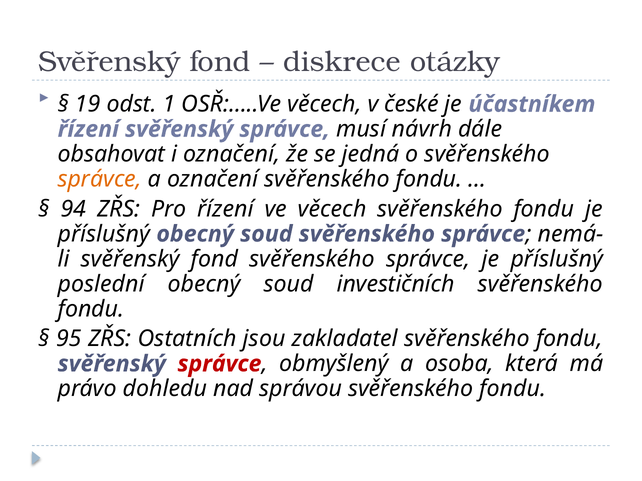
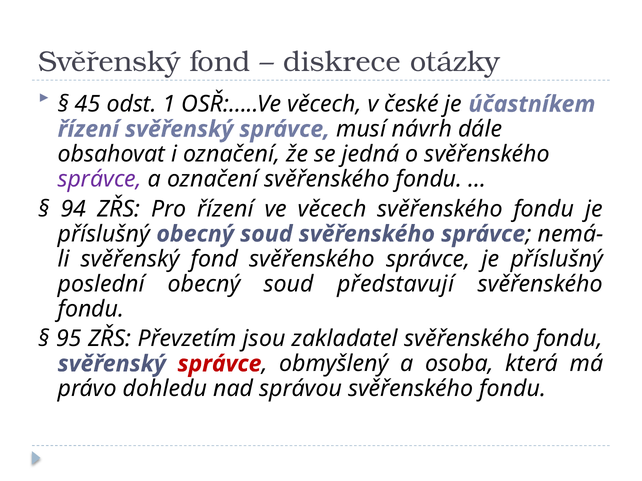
19: 19 -> 45 (88, 104)
správce colour: orange -> purple (100, 179)
investičních: investičních -> představují (396, 284)
Ostatních: Ostatních -> Převzetím (187, 339)
